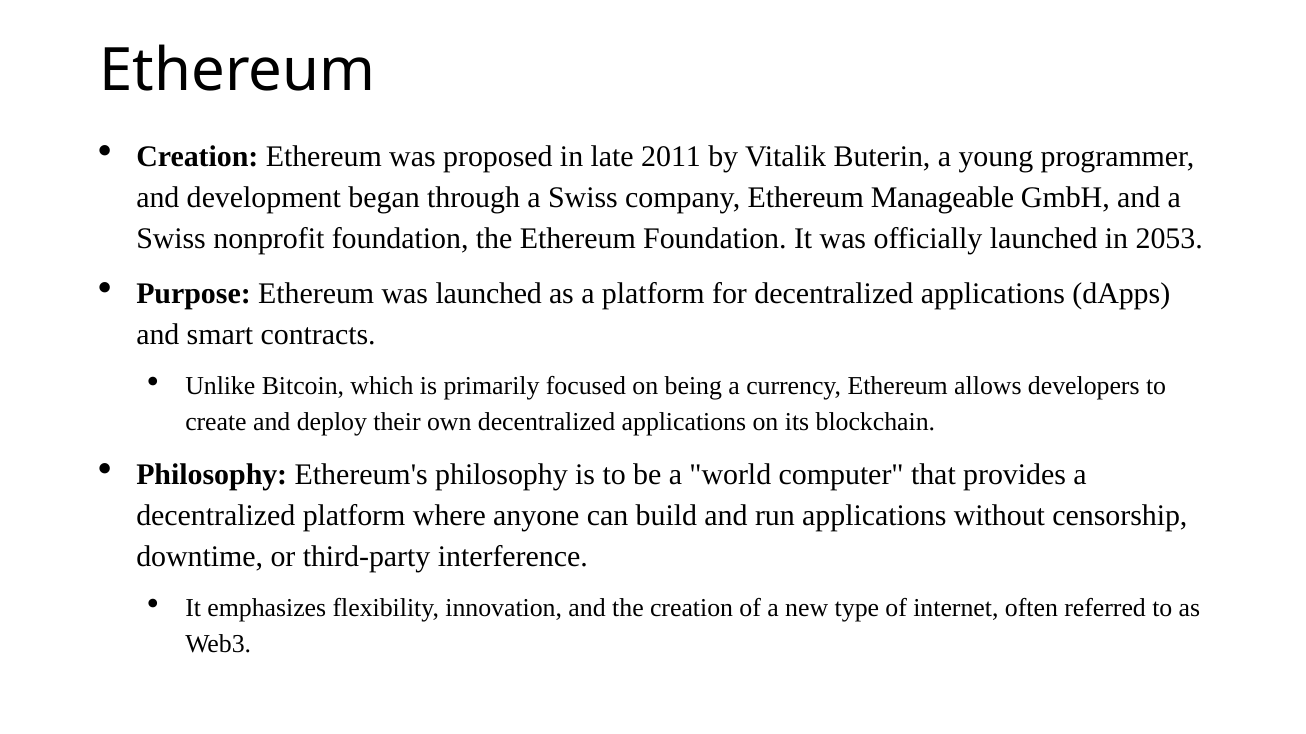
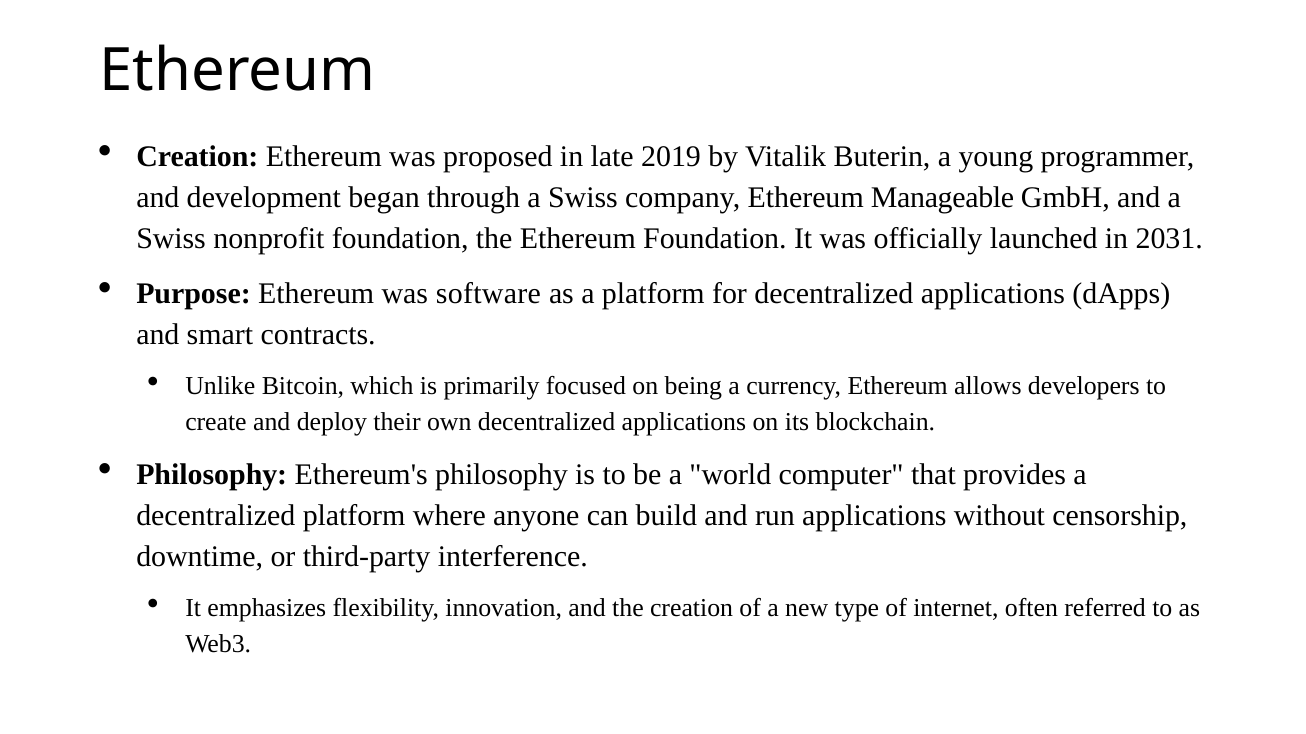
2011: 2011 -> 2019 (671, 156)
2053: 2053 -> 2031 (1169, 239)
was launched: launched -> software (488, 294)
